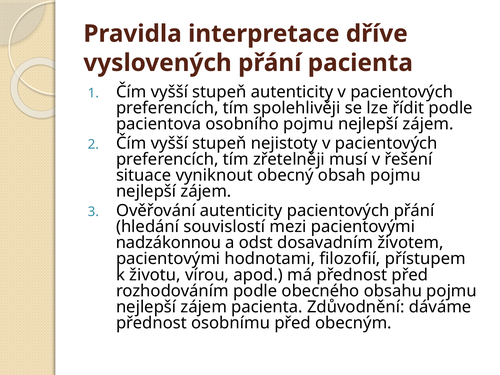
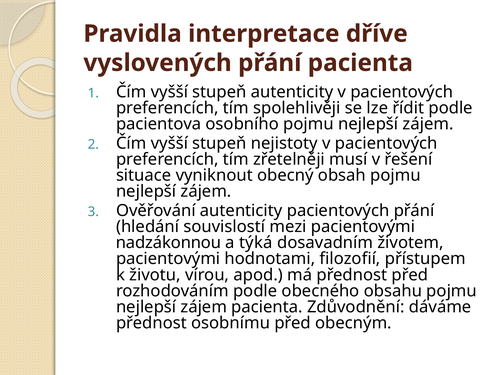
odst: odst -> týká (256, 243)
